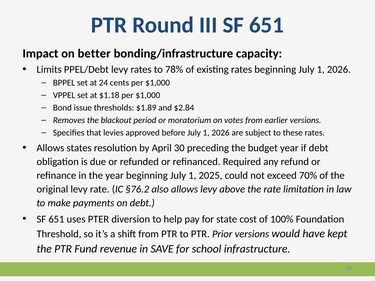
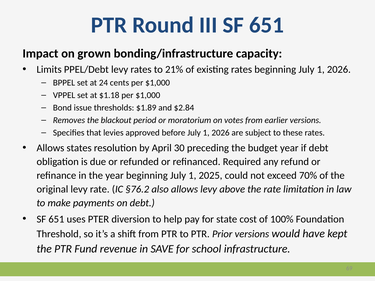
better: better -> grown (94, 54)
78%: 78% -> 21% (174, 69)
